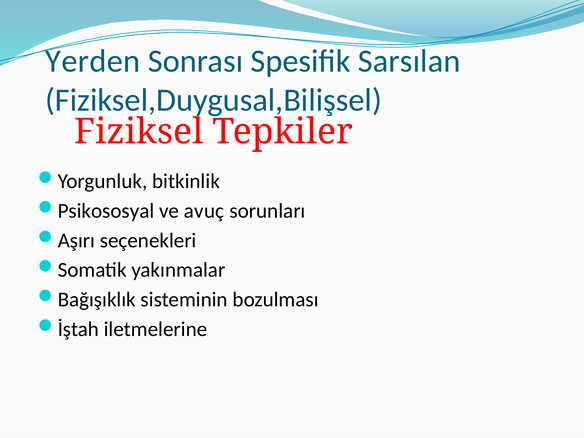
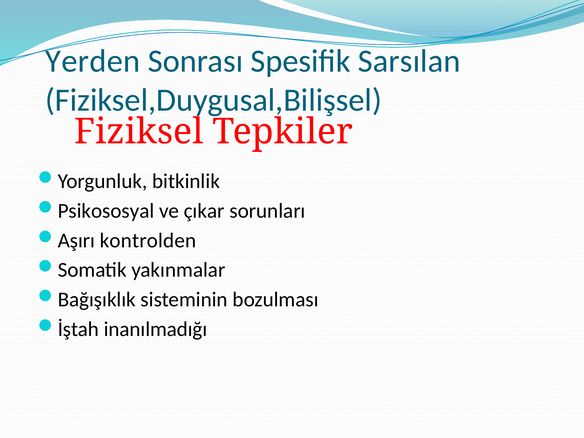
avuç: avuç -> çıkar (204, 211)
seçenekleri: seçenekleri -> kontrolden (148, 240)
iletmelerine: iletmelerine -> inanılmadığı (156, 329)
